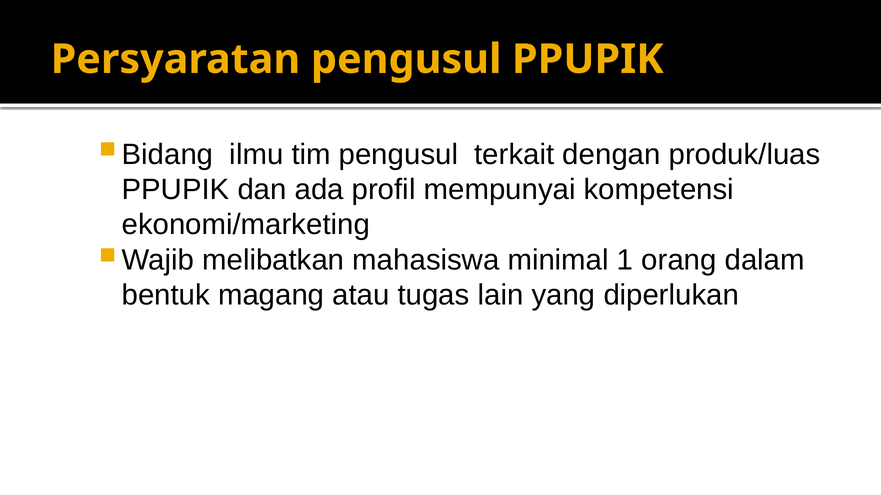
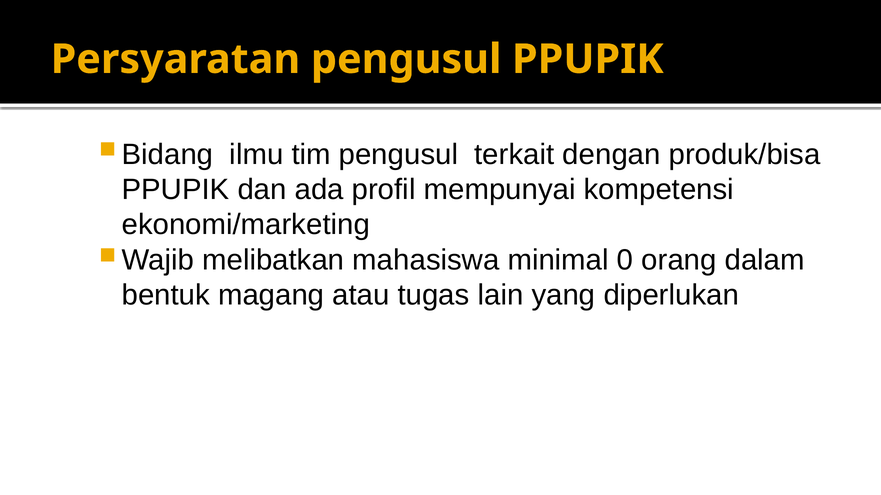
produk/luas: produk/luas -> produk/bisa (745, 155)
1: 1 -> 0 (625, 260)
